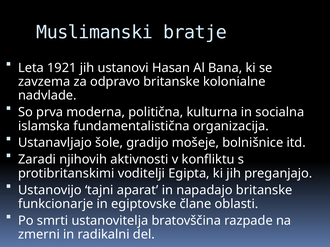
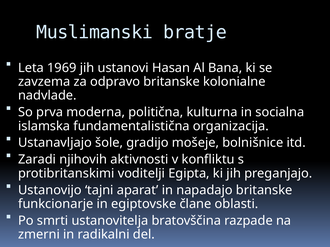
1921: 1921 -> 1969 (62, 68)
